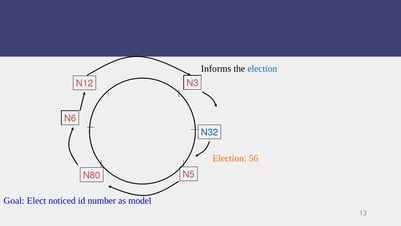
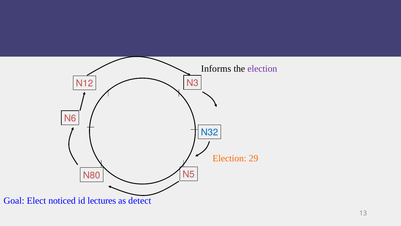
election colour: blue -> purple (262, 69)
56: 56 -> 29 (254, 158)
number: number -> lectures (102, 201)
model: model -> detect (140, 201)
